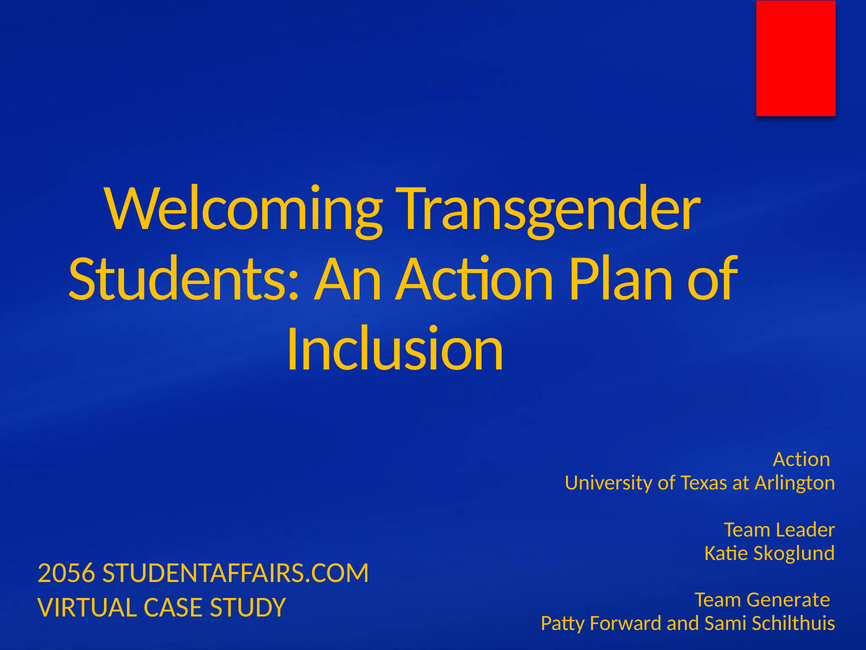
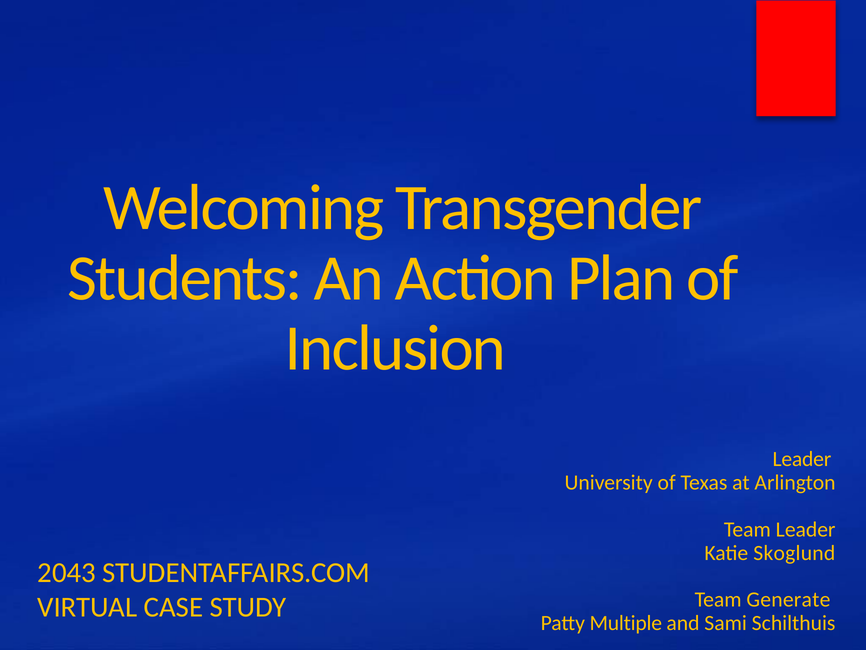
Action: Action -> Leader (802, 459)
2056: 2056 -> 2043 (67, 572)
Forward: Forward -> Multiple (626, 623)
